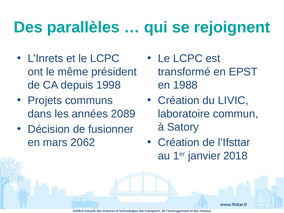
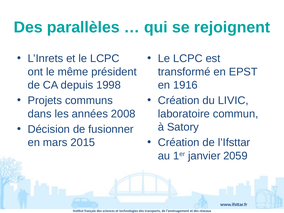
1988: 1988 -> 1916 (185, 85)
2089: 2089 -> 2008 (123, 114)
2062: 2062 -> 2015 (83, 143)
2018: 2018 -> 2059 (235, 156)
